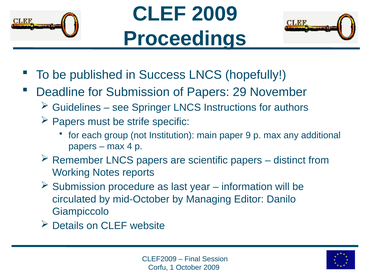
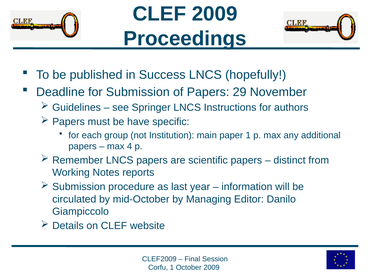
strife: strife -> have (138, 122)
paper 9: 9 -> 1 (248, 135)
